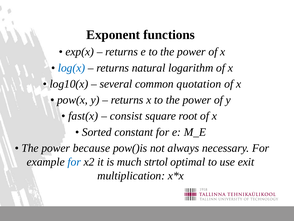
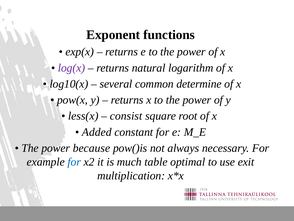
log(x colour: blue -> purple (71, 68)
quotation: quotation -> determine (199, 84)
fast(x: fast(x -> less(x (83, 116)
Sorted: Sorted -> Added (97, 132)
strtol: strtol -> table (156, 162)
